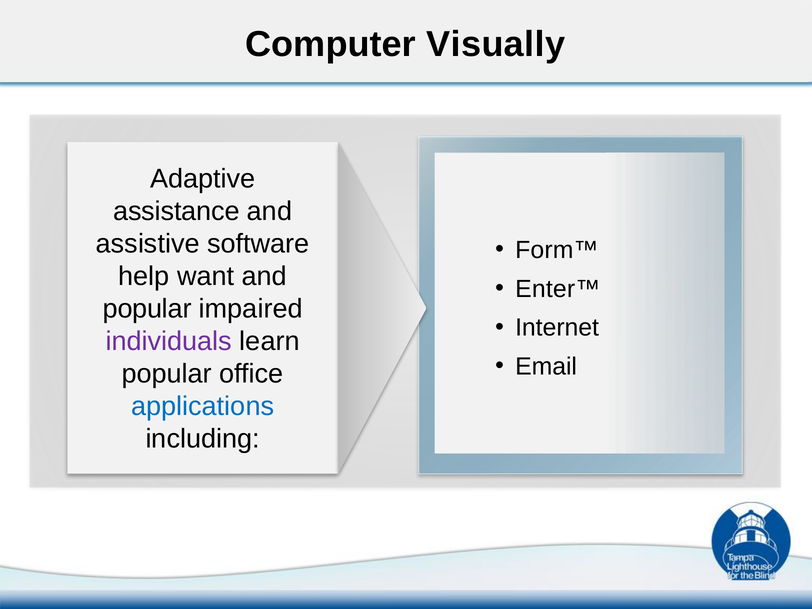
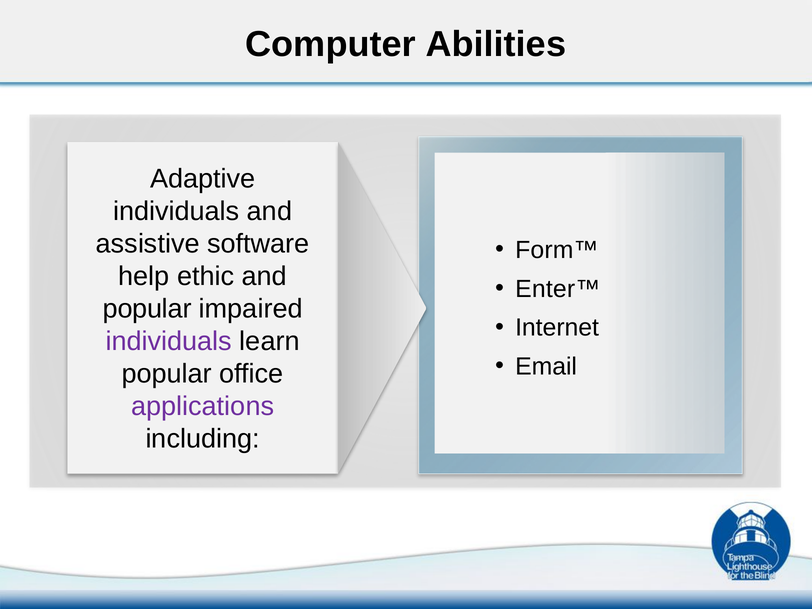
Visually: Visually -> Abilities (496, 45)
assistance: assistance -> individuals (176, 211)
want: want -> ethic (206, 276)
applications colour: blue -> purple (203, 406)
